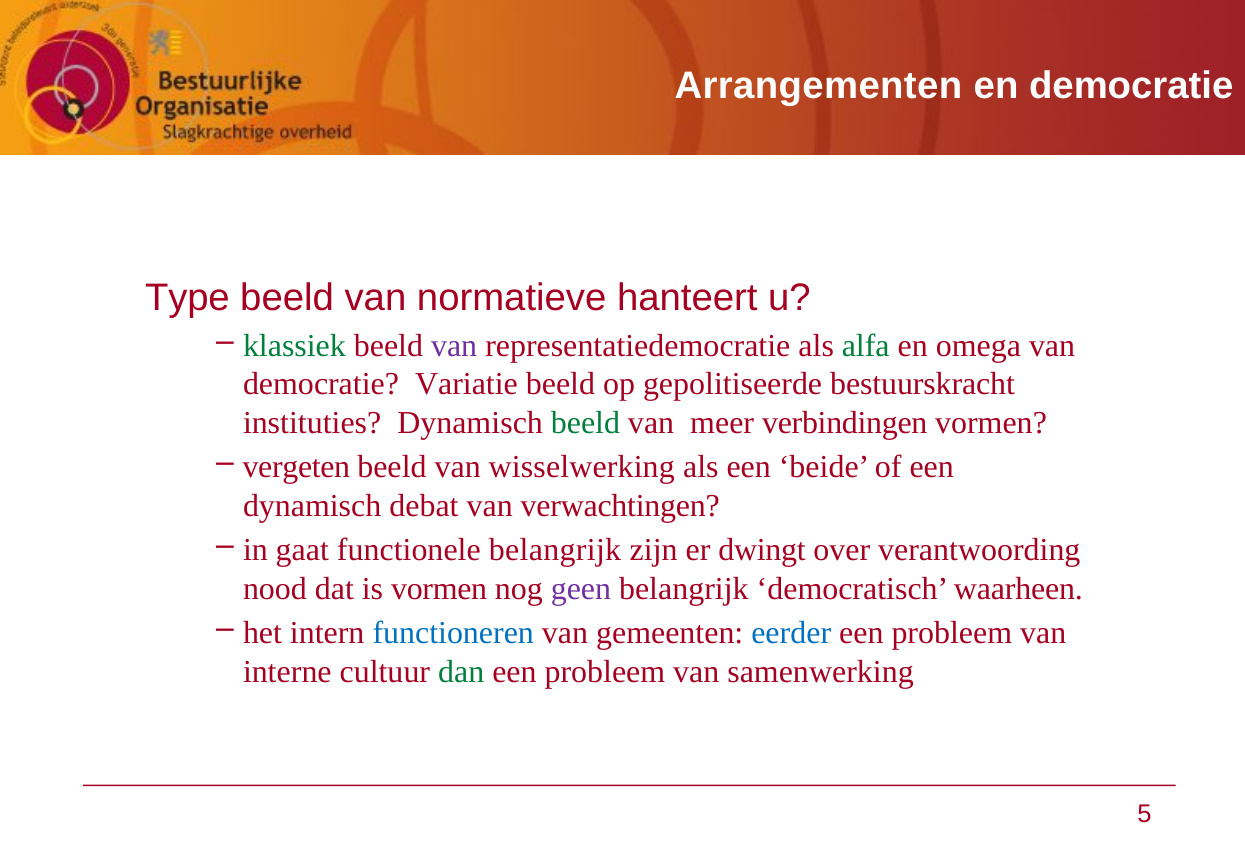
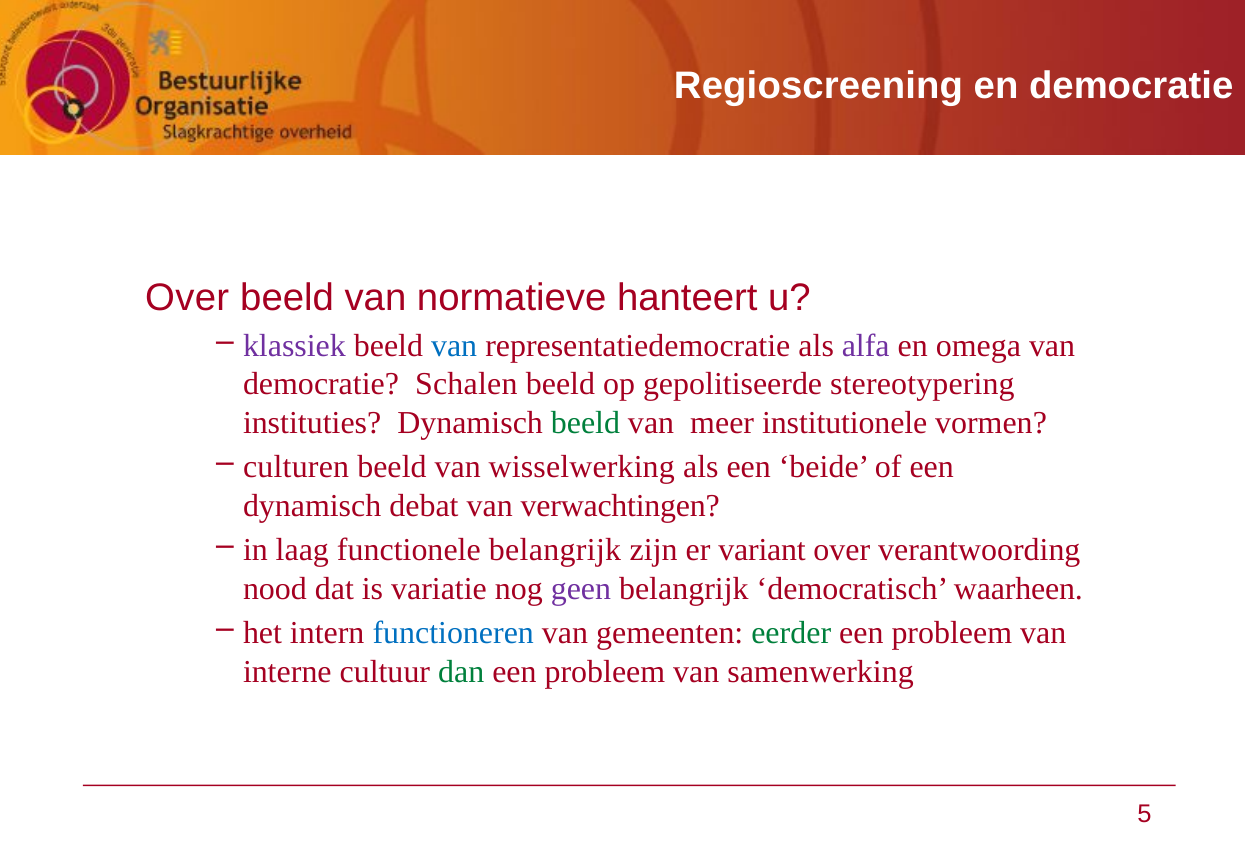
Arrangementen: Arrangementen -> Regioscreening (819, 86)
Type: Type -> Over (187, 298)
klassiek colour: green -> purple (294, 346)
van colour: purple -> blue (454, 346)
alfa colour: green -> purple (866, 346)
Variatie: Variatie -> Schalen (466, 384)
bestuurskracht: bestuurskracht -> stereotypering (922, 384)
verbindingen: verbindingen -> institutionele (845, 423)
vergeten: vergeten -> culturen (296, 467)
gaat: gaat -> laag (302, 550)
dwingt: dwingt -> variant (762, 550)
is vormen: vormen -> variatie (439, 589)
eerder colour: blue -> green (791, 633)
